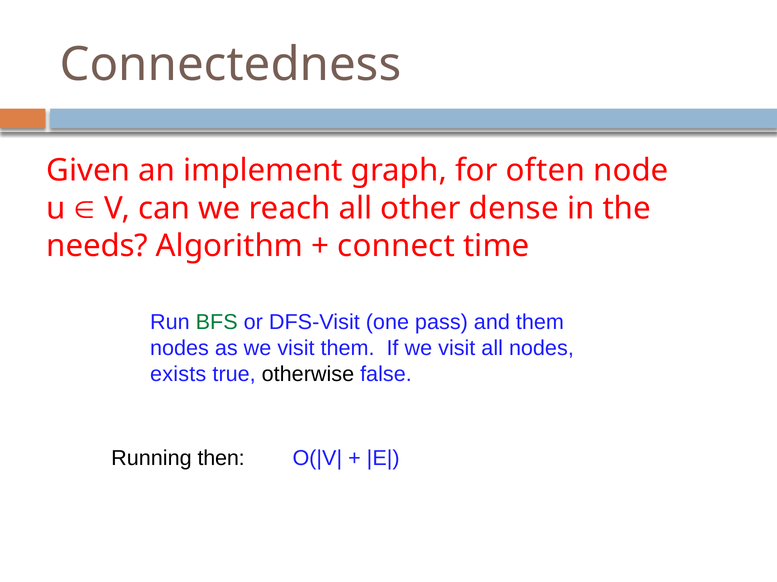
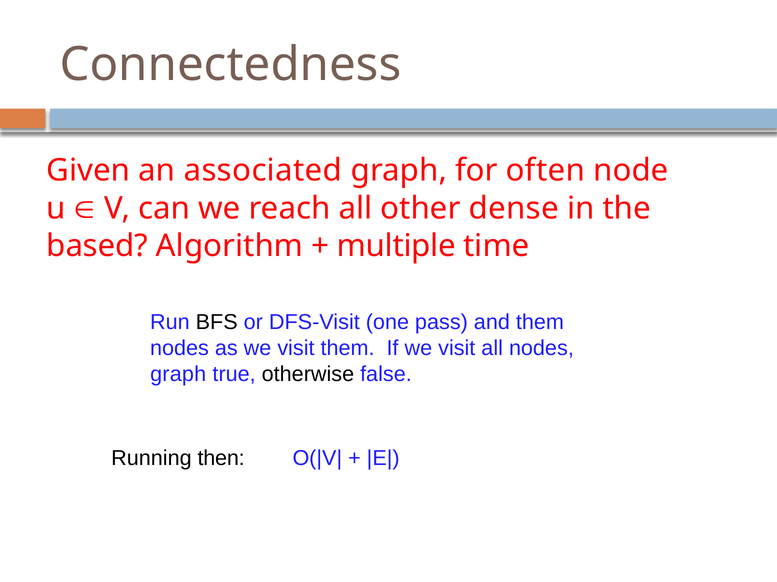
implement: implement -> associated (263, 171)
needs: needs -> based (97, 246)
connect: connect -> multiple (396, 246)
BFS colour: green -> black (217, 323)
exists: exists -> graph (178, 374)
